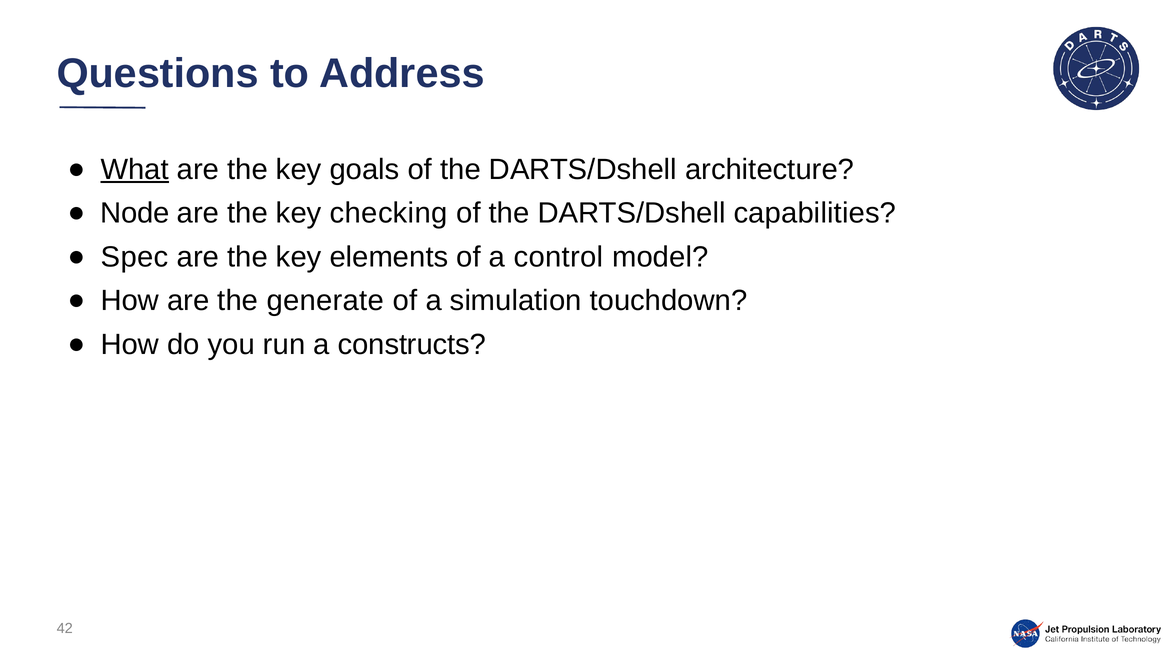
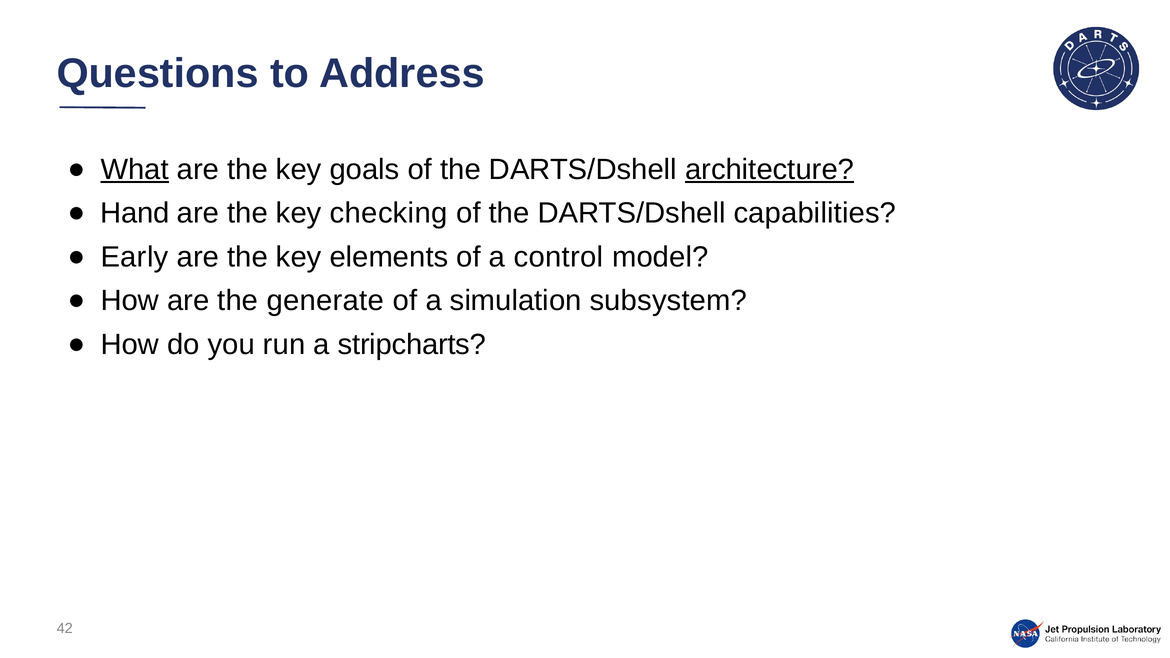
architecture underline: none -> present (770, 170)
Node: Node -> Hand (135, 213)
Spec: Spec -> Early (135, 257)
touchdown: touchdown -> subsystem (668, 301)
constructs: constructs -> stripcharts (412, 345)
